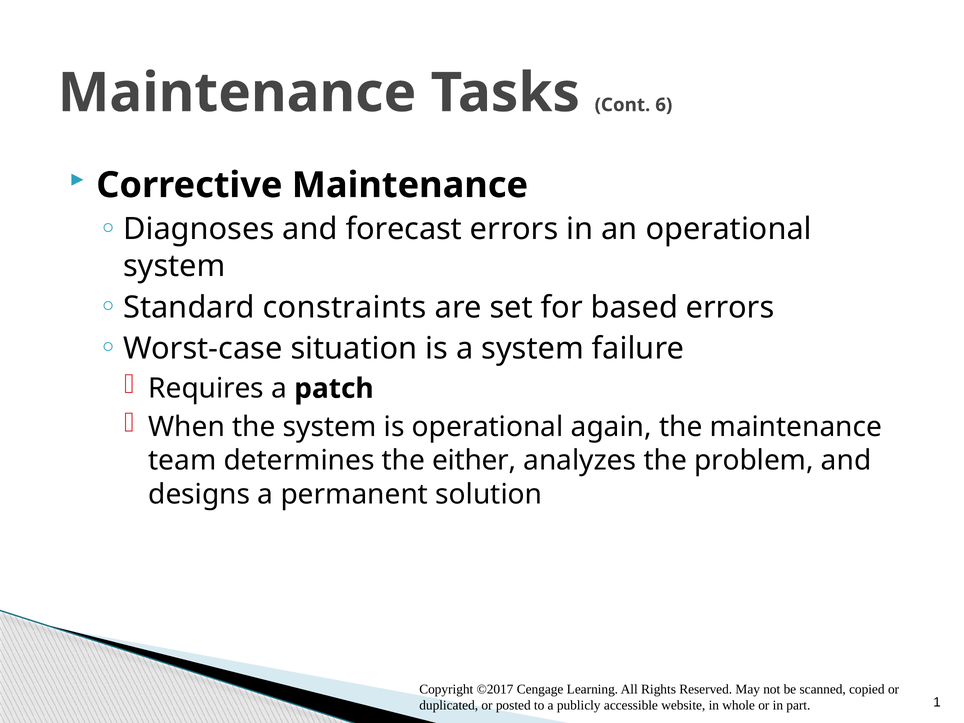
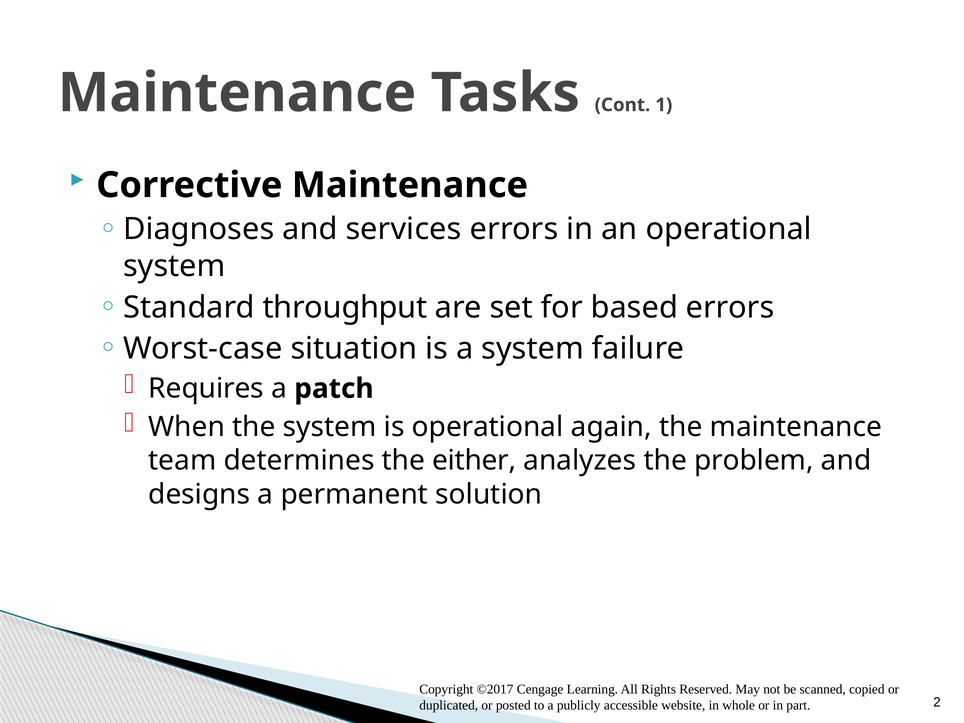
6: 6 -> 1 (664, 105)
forecast: forecast -> services (404, 229)
constraints: constraints -> throughput (345, 307)
1: 1 -> 2 (937, 702)
